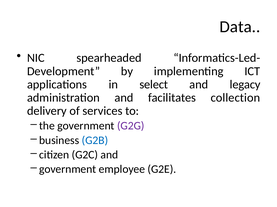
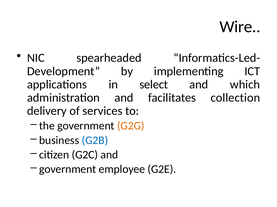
Data: Data -> Wire (240, 27)
legacy: legacy -> which (245, 85)
G2G colour: purple -> orange (131, 126)
